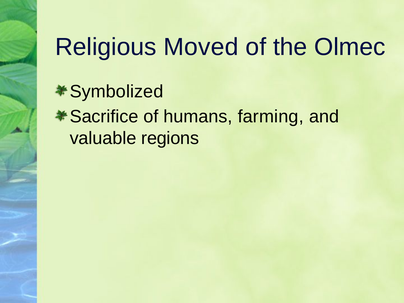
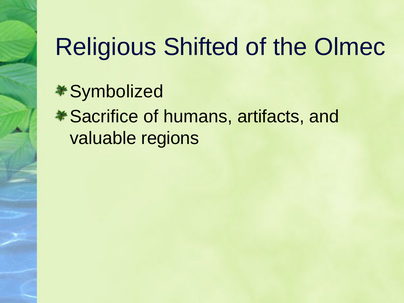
Moved: Moved -> Shifted (201, 47)
farming: farming -> artifacts (271, 117)
